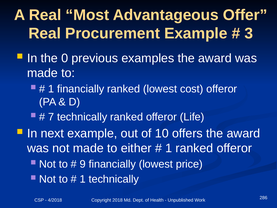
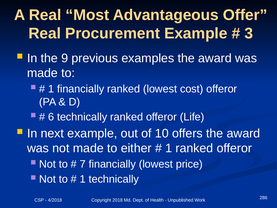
0: 0 -> 9 (65, 58)
7: 7 -> 6 (51, 117)
9: 9 -> 7 (83, 164)
